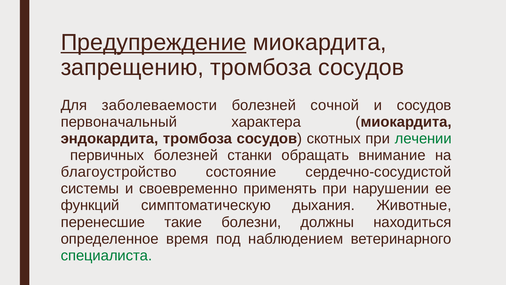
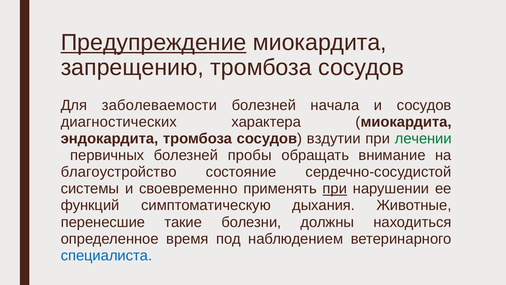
сочной: сочной -> начала (335, 105)
первоначальный: первоначальный -> диагностических (119, 122)
скотных: скотных -> вздутии (334, 139)
станки: станки -> пробы (250, 155)
при underline: none -> present (335, 189)
специалиста colour: green -> blue (106, 255)
